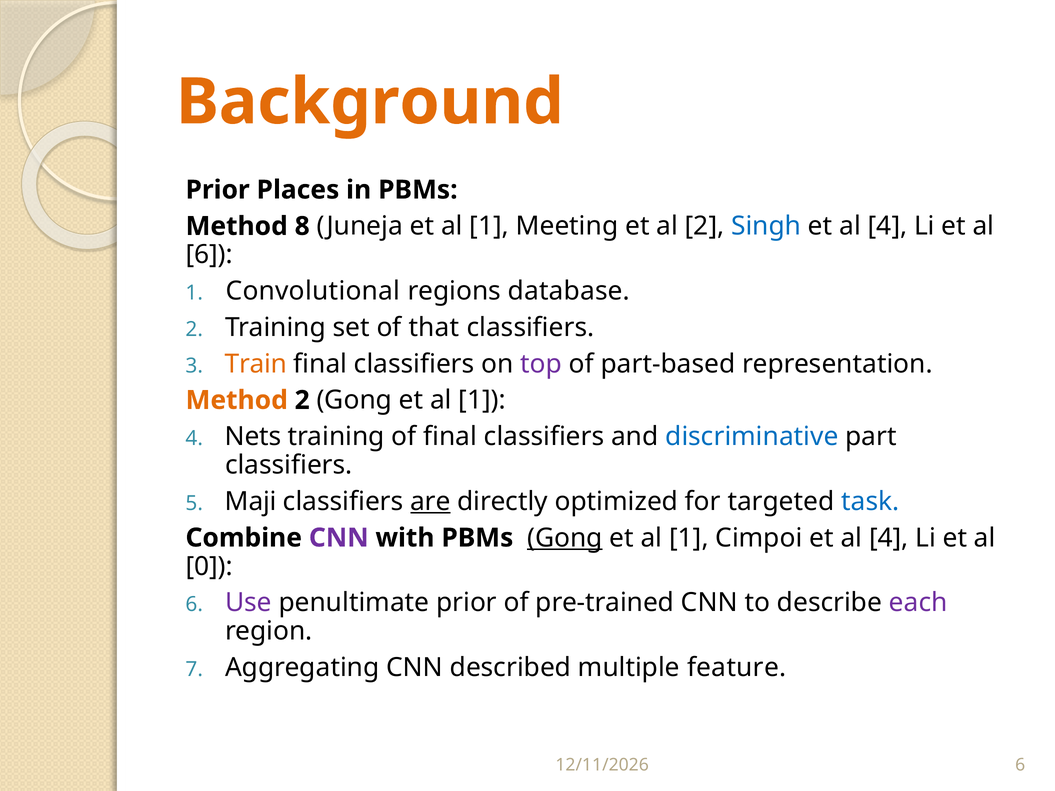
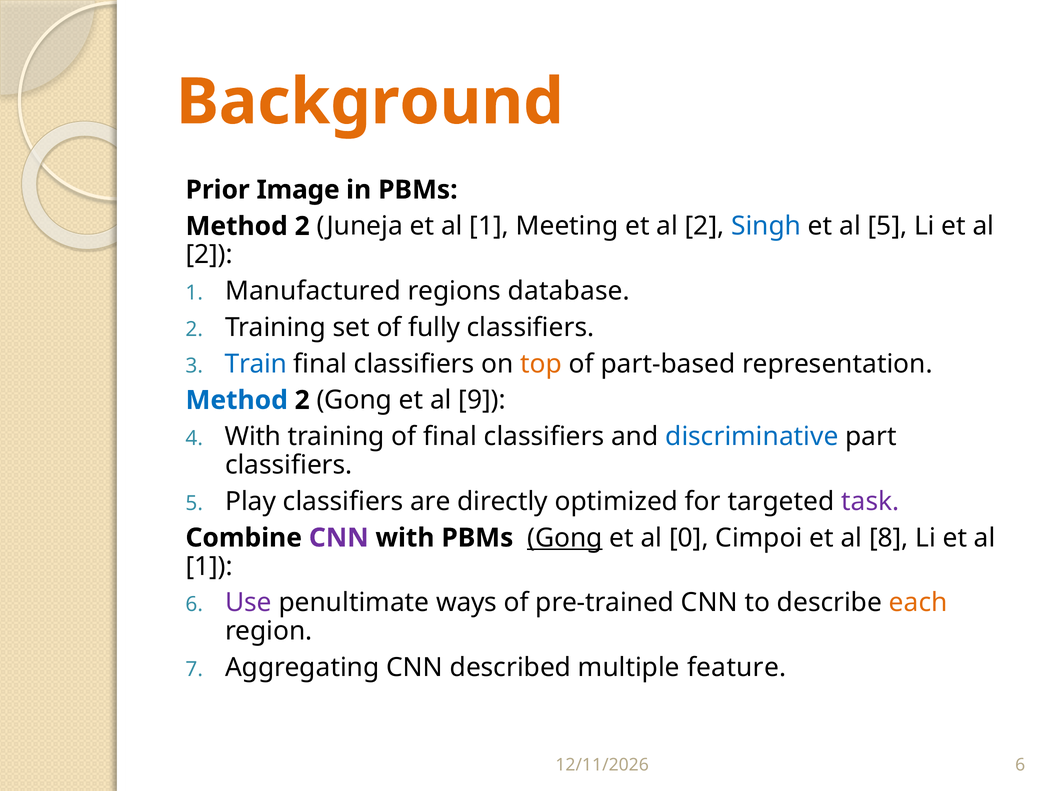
Places: Places -> Image (298, 190)
8: 8 -> 2 (302, 226)
4: 4 -> 5 (887, 226)
6: 6 -> 2 (209, 255)
Convolutional: Convolutional -> Manufactured (313, 291)
that: that -> fully (434, 328)
Train colour: orange -> blue (256, 364)
top colour: purple -> orange (541, 364)
Method colour: orange -> blue (237, 400)
1: 1 -> 9 (482, 400)
4 Nets: Nets -> With (253, 437)
Maji: Maji -> Play (251, 502)
are underline: present -> none (430, 502)
task colour: blue -> purple (870, 502)
1: 1 -> 0 (689, 538)
Cimpoi et al 4: 4 -> 8 (889, 538)
0: 0 -> 1 (209, 566)
penultimate prior: prior -> ways (467, 603)
each colour: purple -> orange (918, 603)
